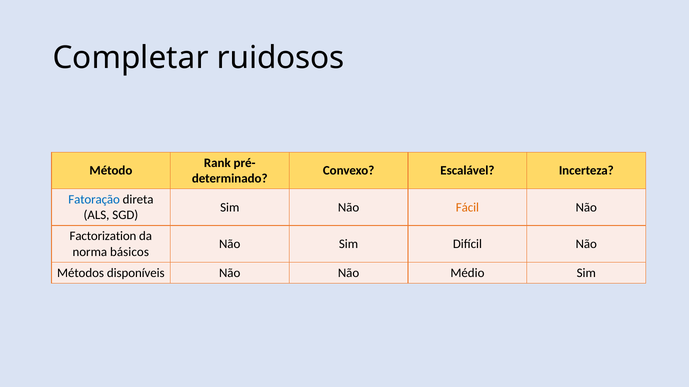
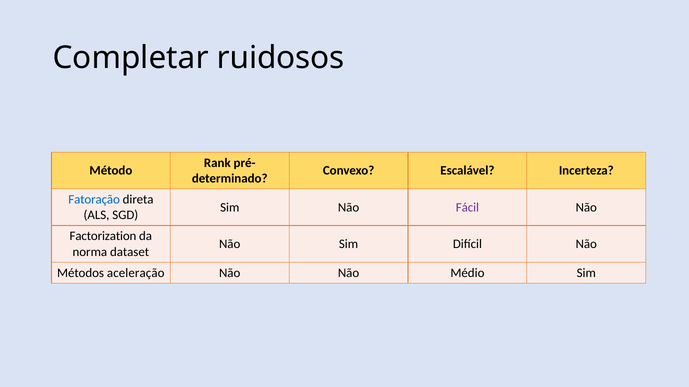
Fácil colour: orange -> purple (467, 208)
básicos: básicos -> dataset (130, 252)
disponíveis: disponíveis -> aceleração (136, 273)
